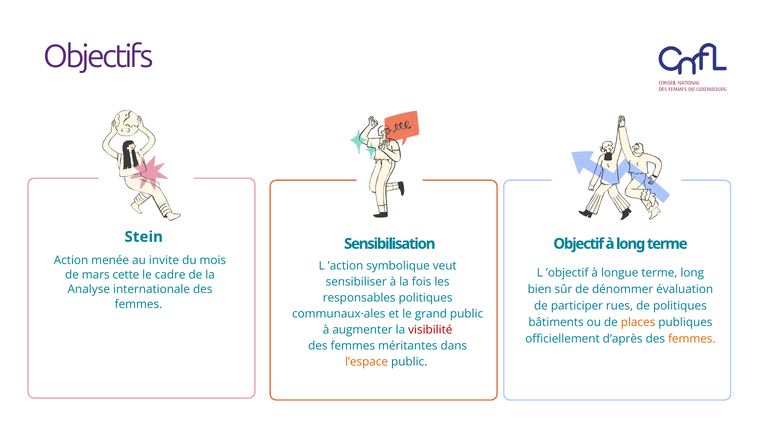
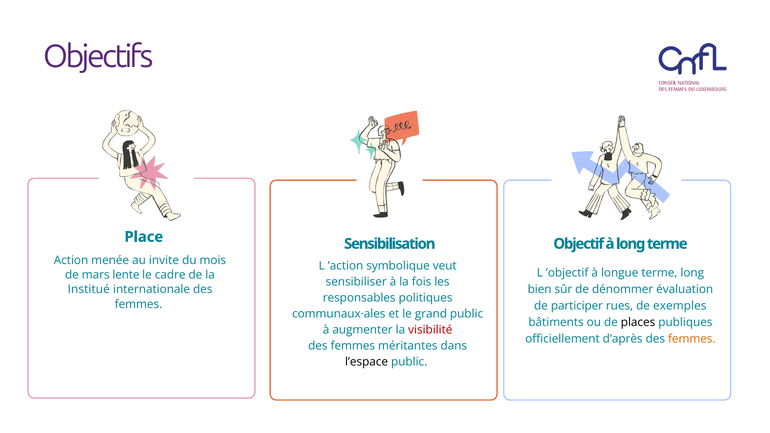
Stein: Stein -> Place (144, 237)
cette: cette -> lente (126, 275)
Analyse: Analyse -> Institué (89, 290)
de politiques: politiques -> exemples (680, 306)
places colour: orange -> black (638, 322)
l’espace colour: orange -> black (367, 362)
